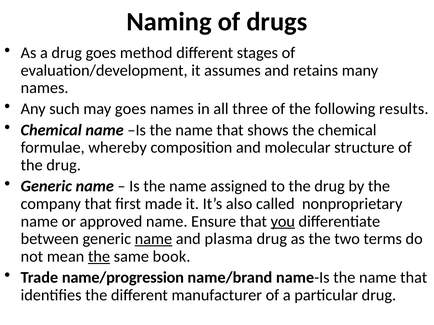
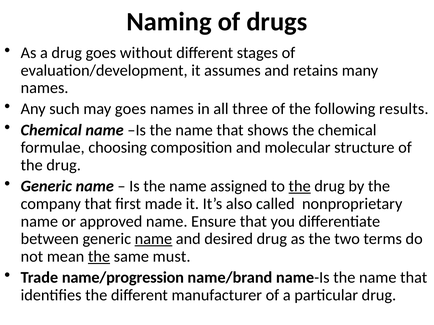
method: method -> without (146, 53)
whereby: whereby -> choosing (118, 148)
the underline: none -> present (300, 186)
you underline: present -> none (283, 222)
plasma: plasma -> desired (229, 239)
book: book -> must (172, 257)
